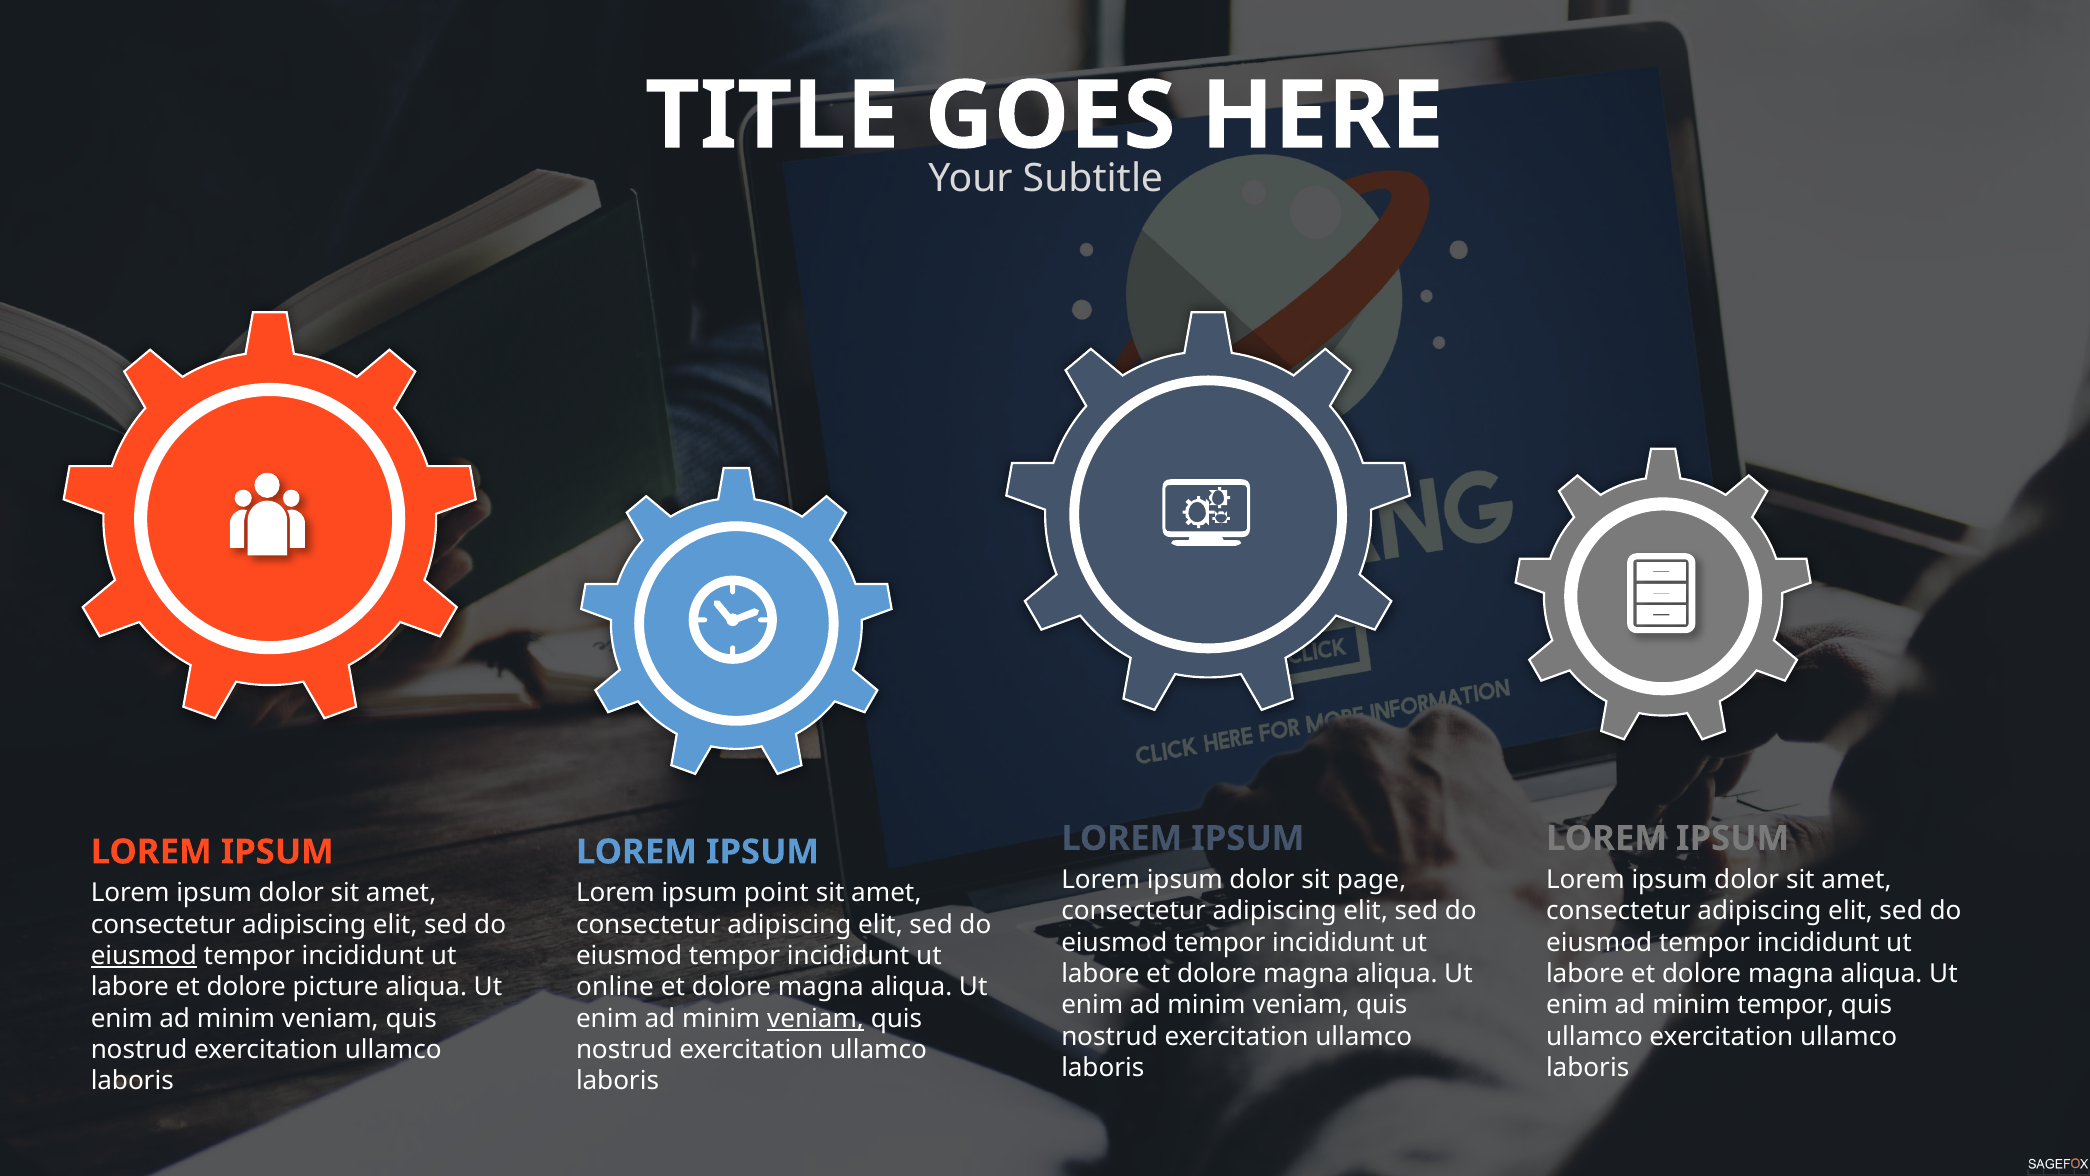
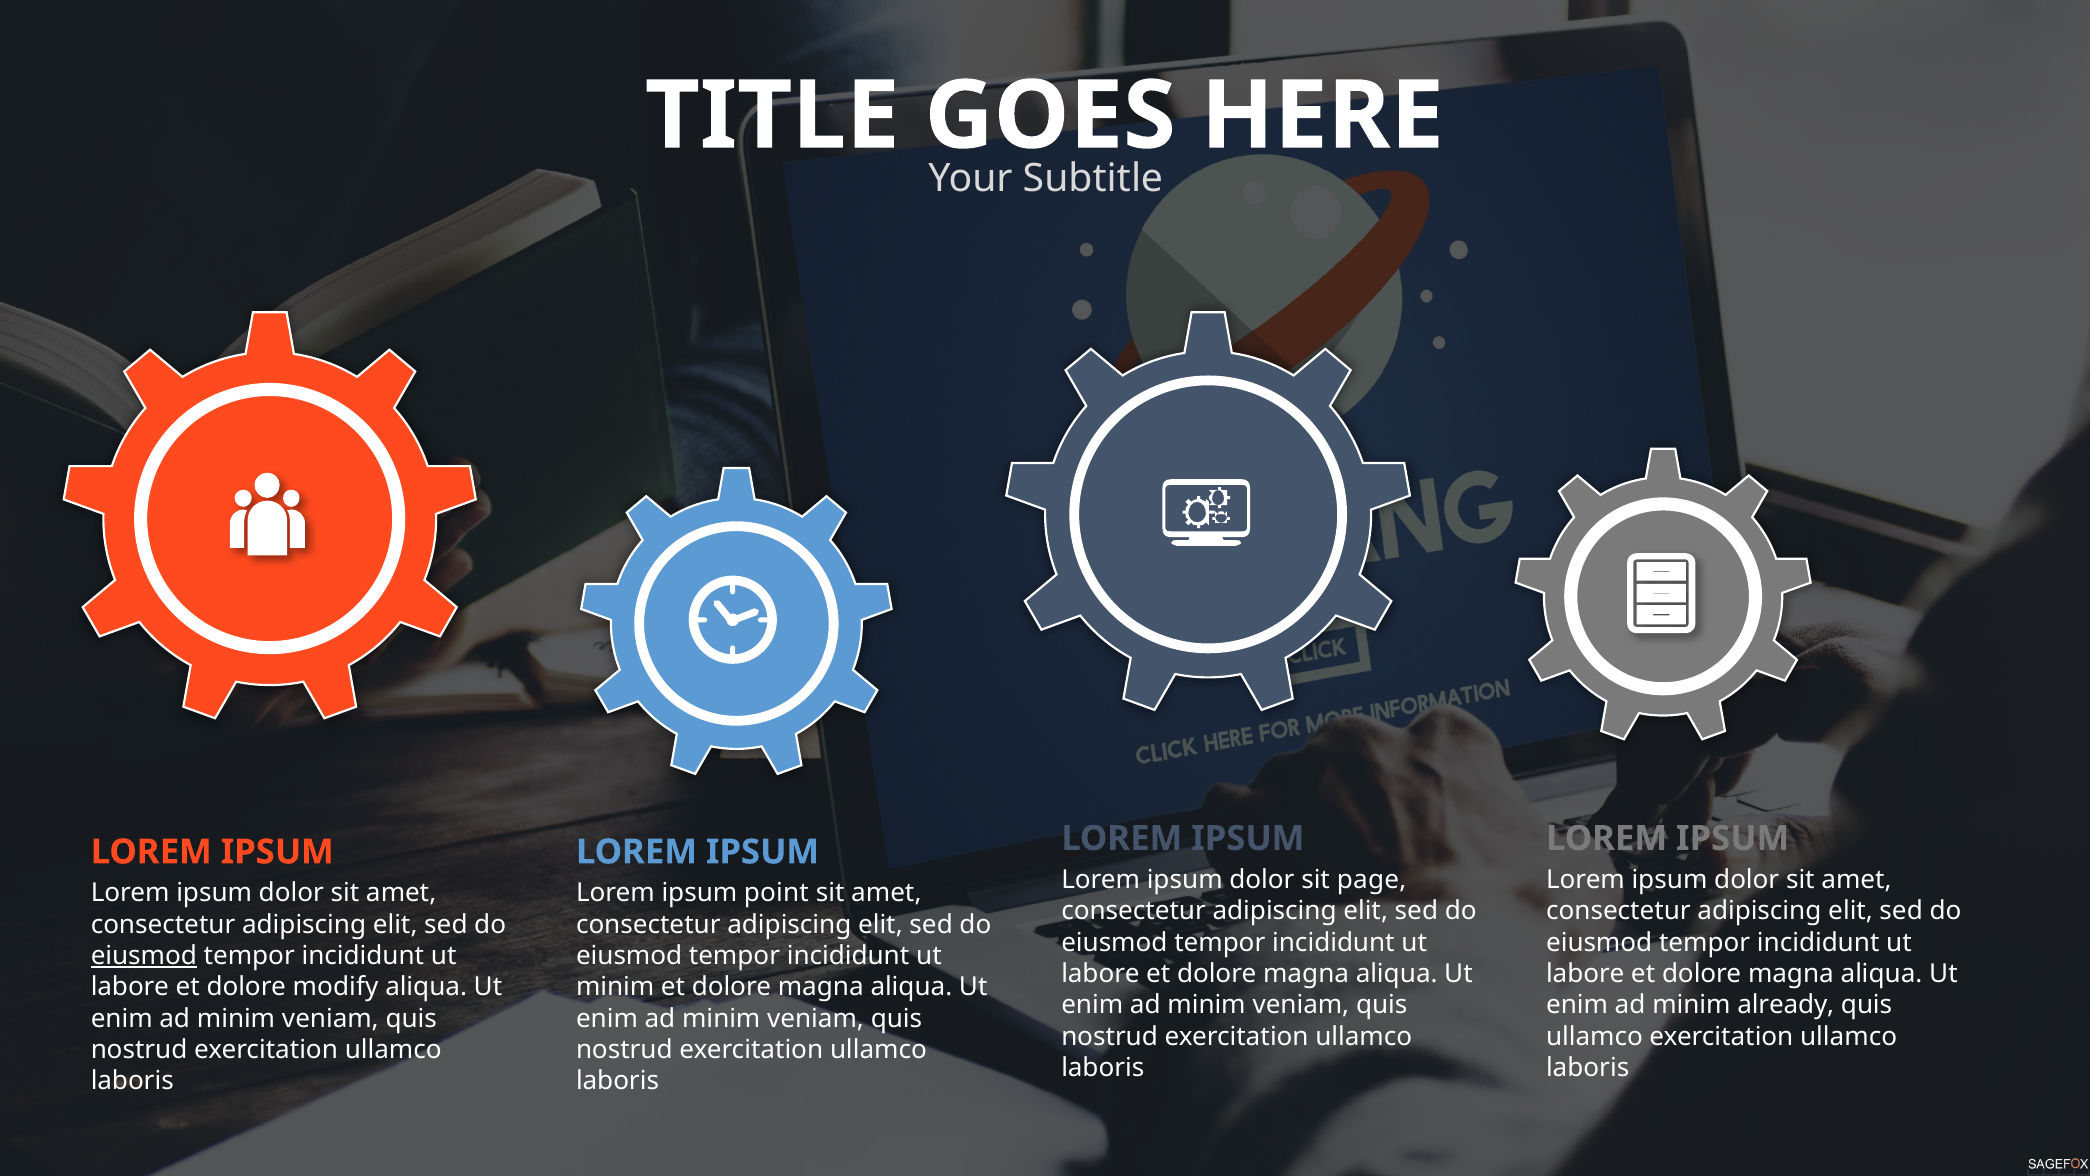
picture: picture -> modify (336, 987)
online: online -> minim (615, 987)
minim tempor: tempor -> already (1786, 1005)
veniam underline: present -> none (816, 1018)
